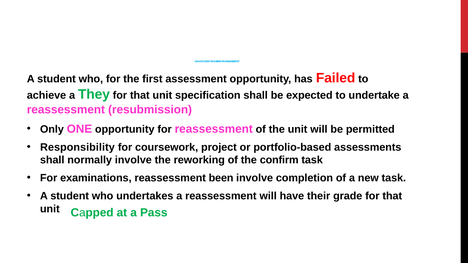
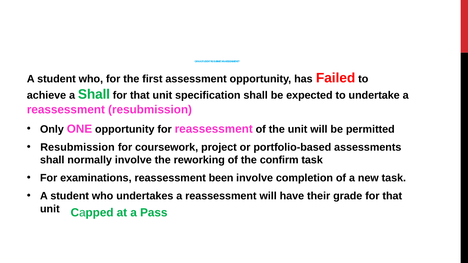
a They: They -> Shall (94, 95)
Responsibility: Responsibility -> Resubmission (77, 147)
